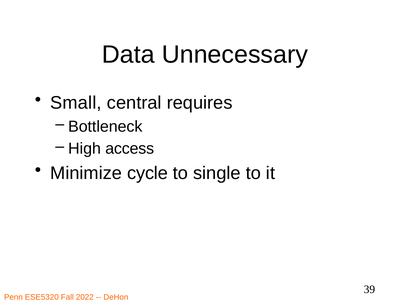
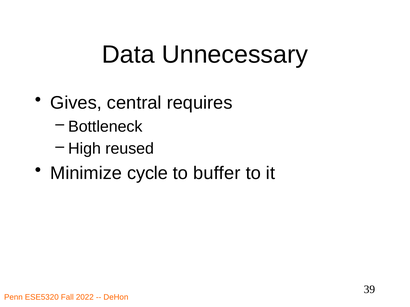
Small: Small -> Gives (76, 103)
access: access -> reused (130, 149)
single: single -> buffer (217, 173)
